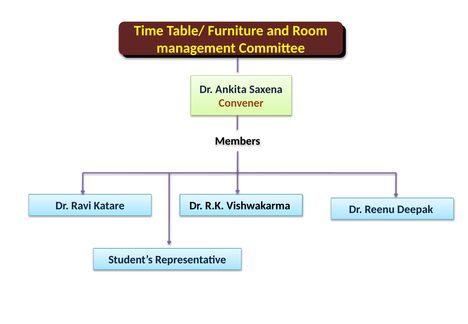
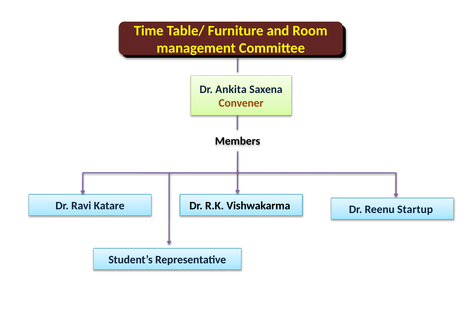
Deepak: Deepak -> Startup (415, 209)
